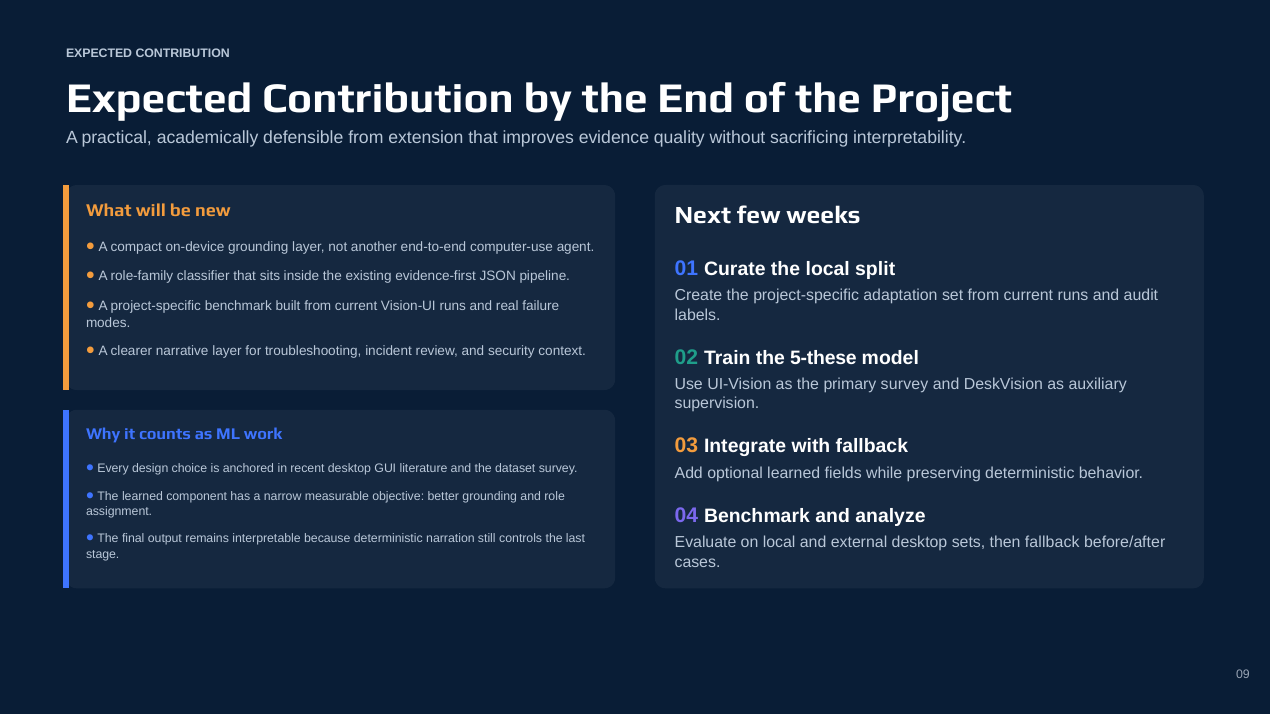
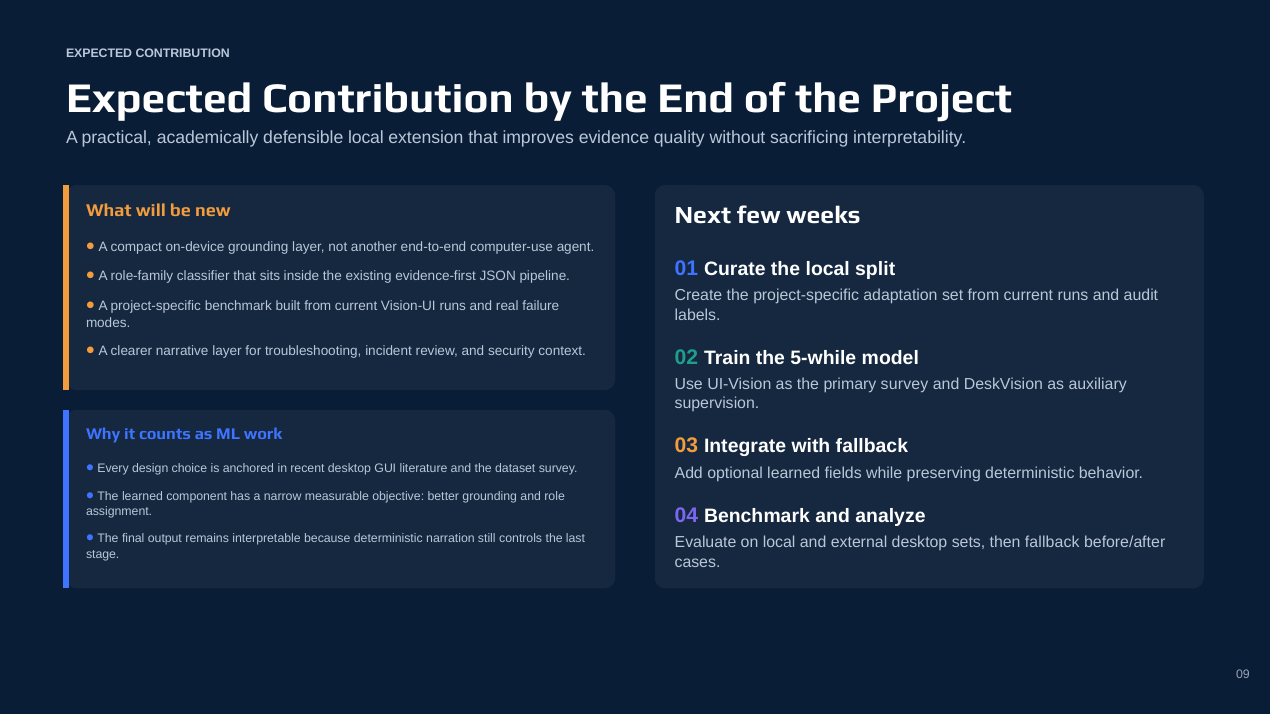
defensible from: from -> local (366, 137)
5-these: 5-these -> 5-while (823, 358)
